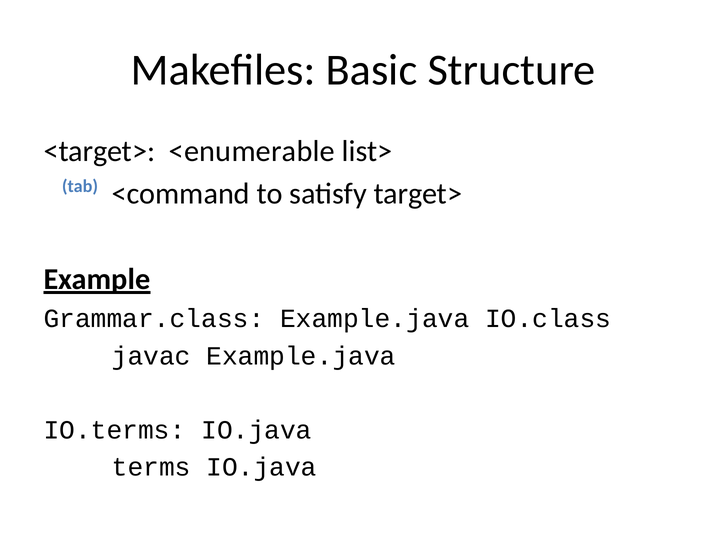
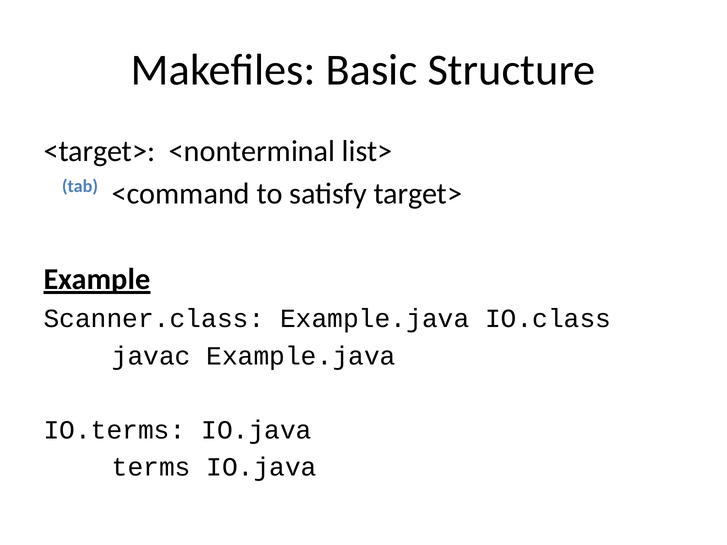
<enumerable: <enumerable -> <nonterminal (252, 151)
Grammar.class: Grammar.class -> Scanner.class (154, 319)
